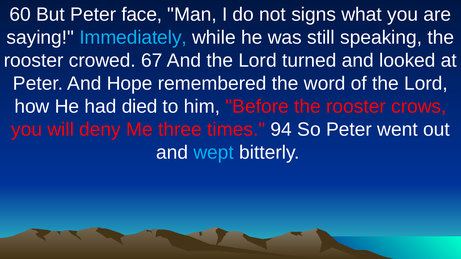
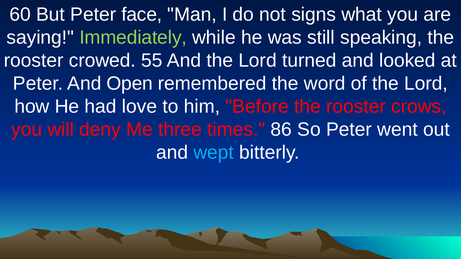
Immediately colour: light blue -> light green (133, 38)
67: 67 -> 55 (152, 61)
Hope: Hope -> Open (130, 84)
died: died -> love (140, 107)
94: 94 -> 86 (281, 130)
